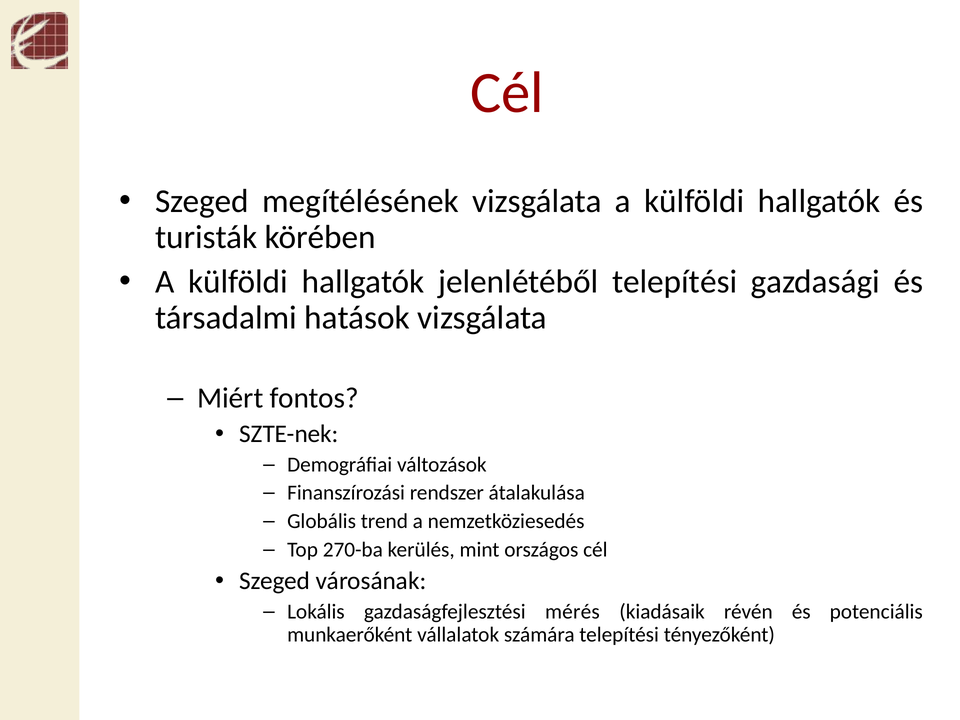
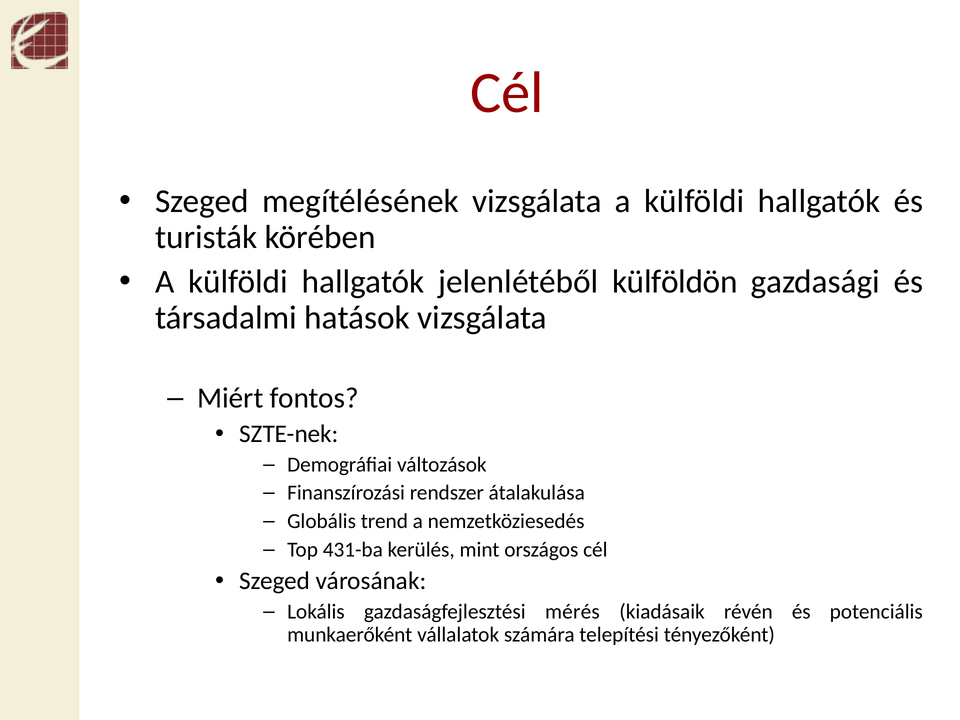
jelenlétéből telepítési: telepítési -> külföldön (675, 282)
270-ba: 270-ba -> 431-ba (353, 550)
